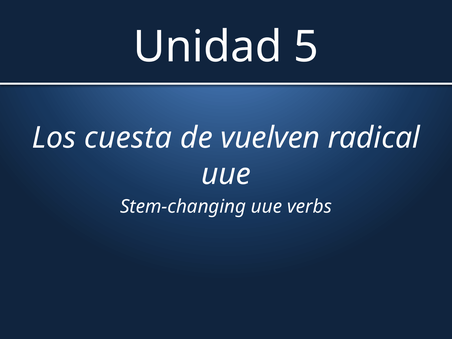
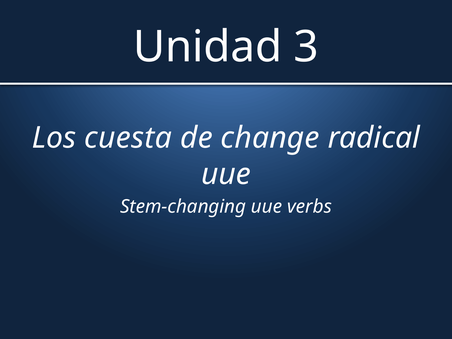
5: 5 -> 3 (306, 47)
vuelven: vuelven -> change (270, 138)
